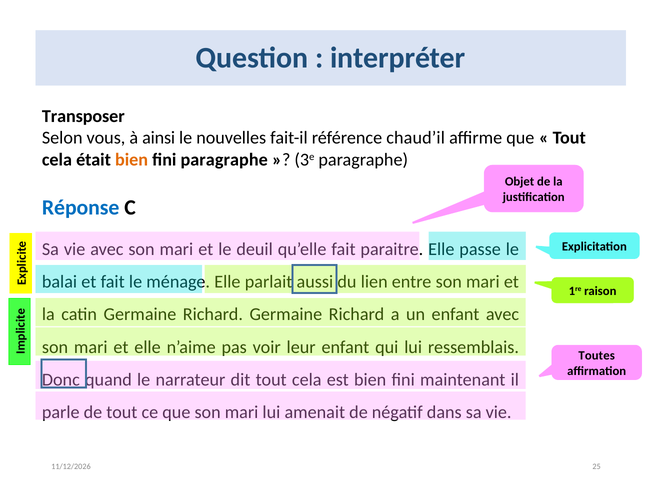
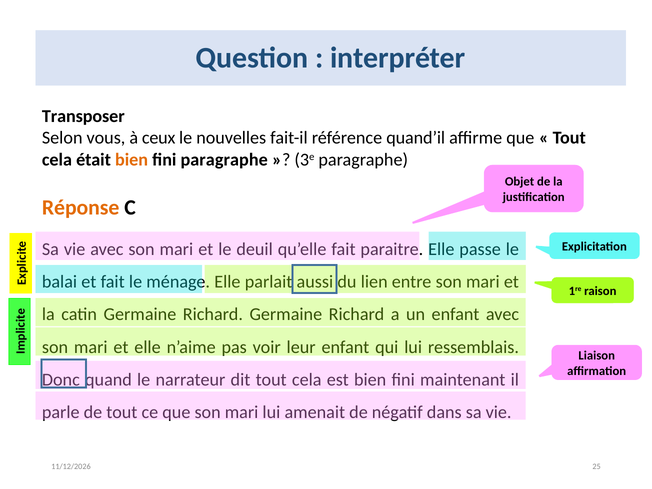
ainsi: ainsi -> ceux (159, 138)
chaud’il: chaud’il -> quand’il (416, 138)
Réponse colour: blue -> orange (81, 207)
Toutes: Toutes -> Liaison (597, 356)
